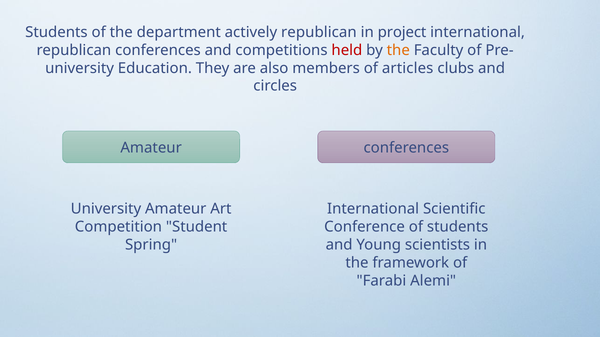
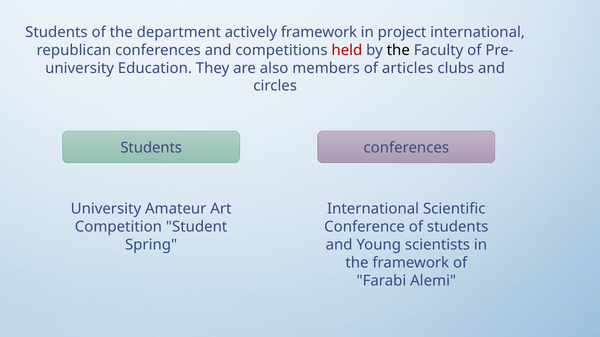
actively republican: republican -> framework (319, 32)
the colour: orange -> black (398, 50)
Amateur: Amateur -> Students (151, 148)
